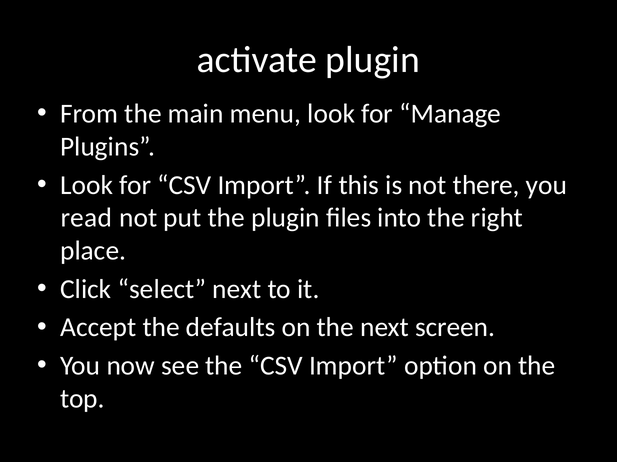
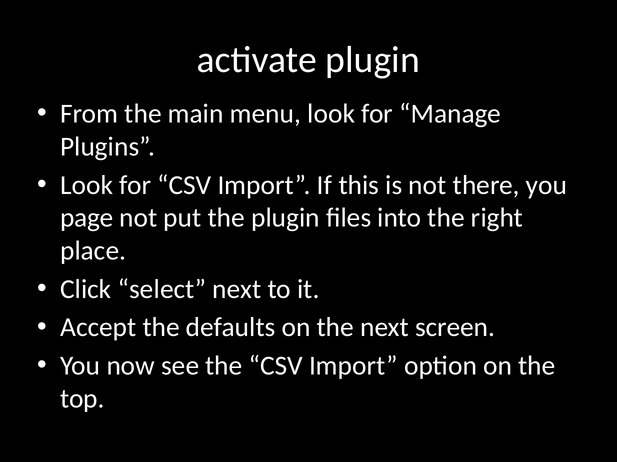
read: read -> page (87, 218)
